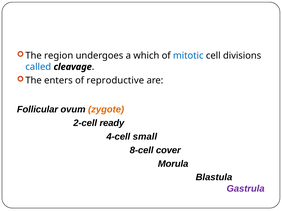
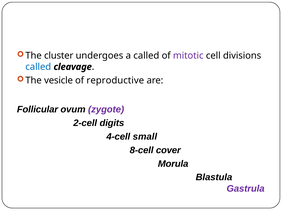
region: region -> cluster (59, 56)
a which: which -> called (146, 56)
mitotic colour: blue -> purple (188, 56)
enters: enters -> vesicle (58, 81)
zygote colour: orange -> purple (106, 110)
ready: ready -> digits (112, 123)
